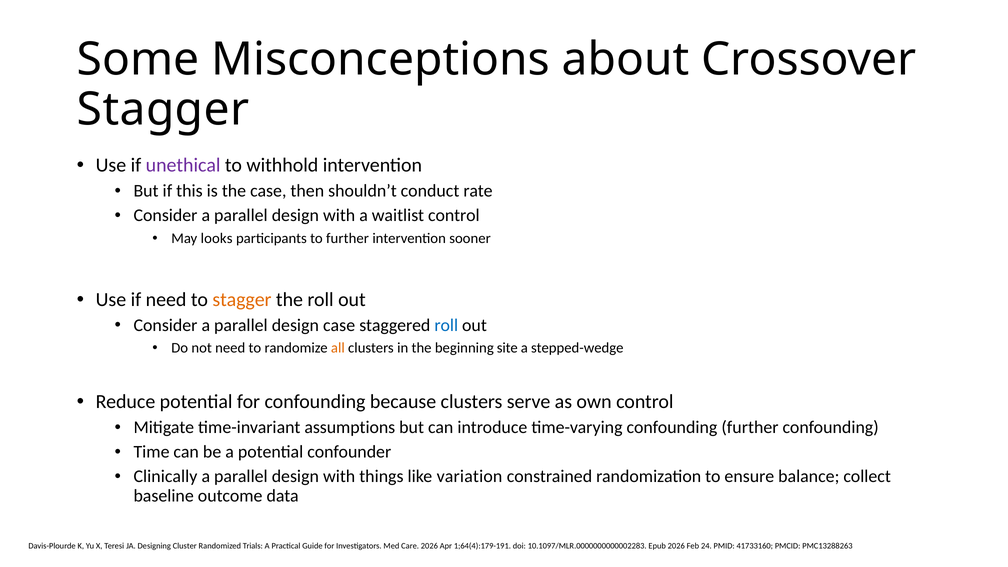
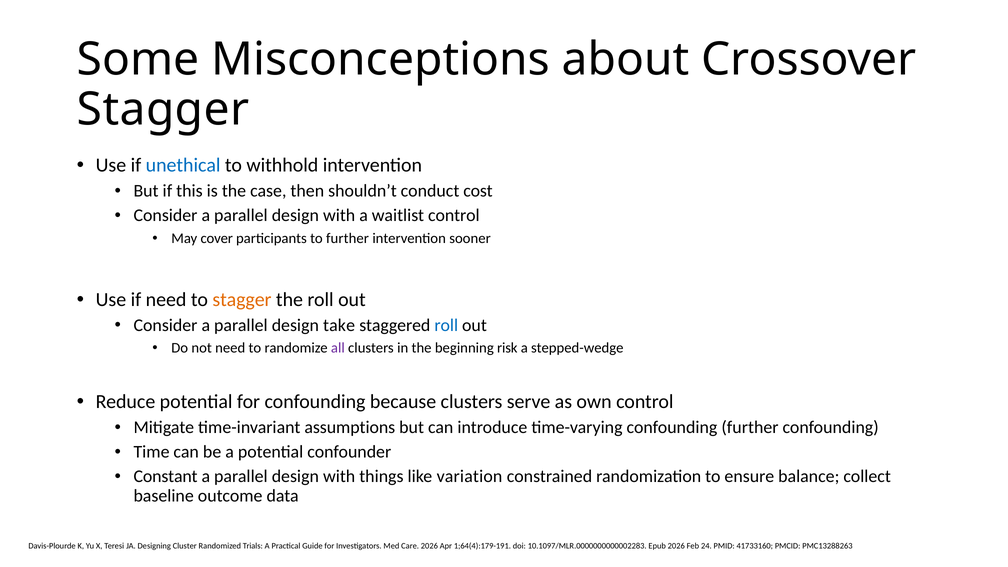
unethical colour: purple -> blue (183, 165)
rate: rate -> cost (478, 191)
looks: looks -> cover (217, 238)
design case: case -> take (339, 325)
all colour: orange -> purple (338, 348)
site: site -> risk (507, 348)
Clinically: Clinically -> Constant (166, 477)
